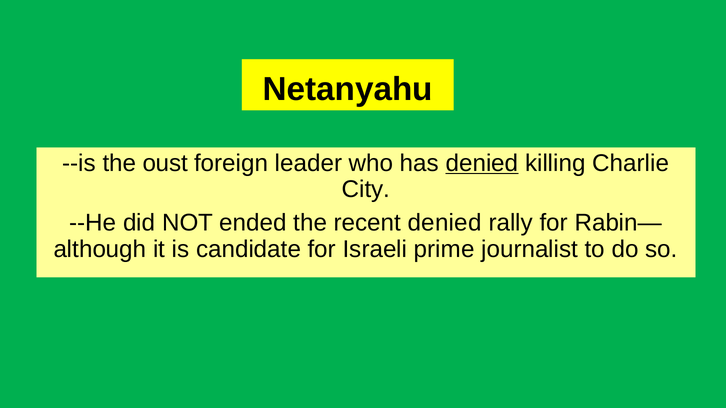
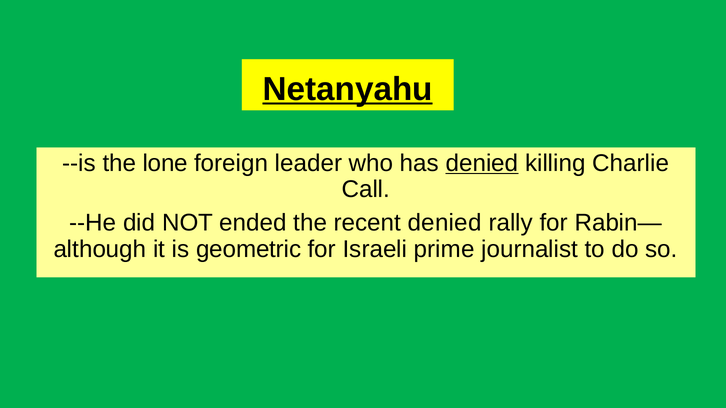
Netanyahu underline: none -> present (348, 89)
oust: oust -> lone (165, 163)
City: City -> Call (366, 189)
candidate: candidate -> geometric (249, 249)
